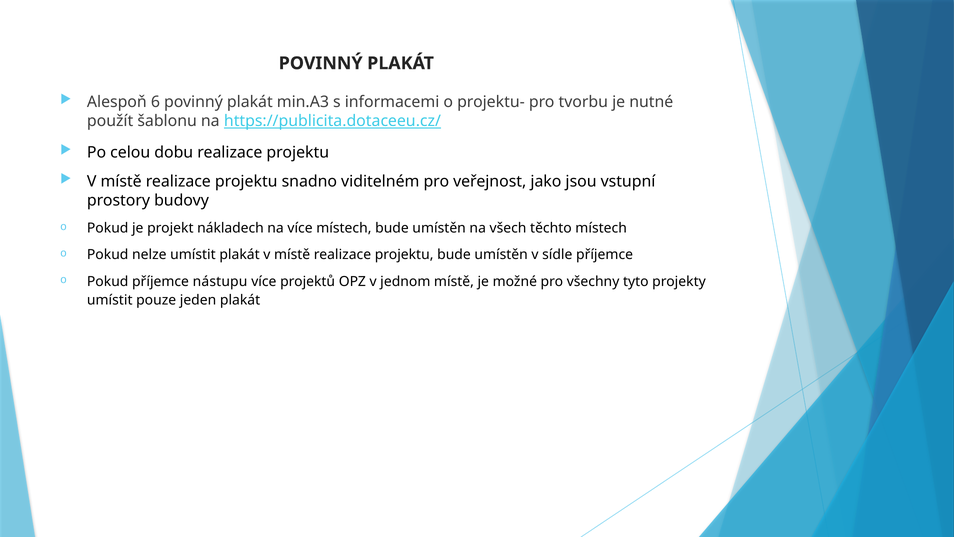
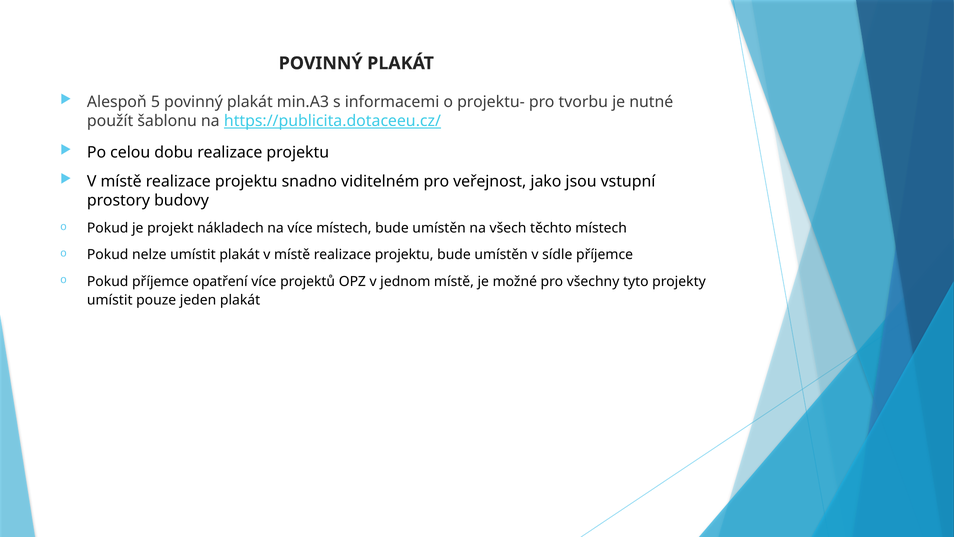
6: 6 -> 5 (155, 102)
nástupu: nástupu -> opatření (220, 281)
